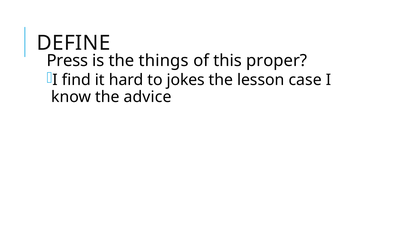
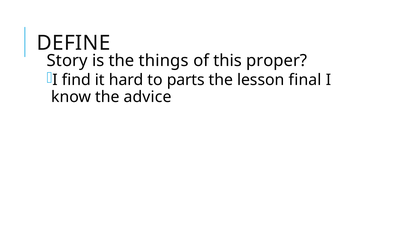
Press: Press -> Story (67, 61)
jokes: jokes -> parts (186, 80)
case: case -> final (305, 80)
